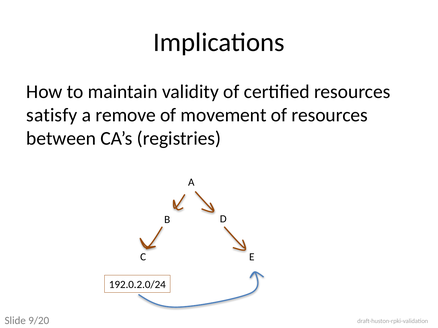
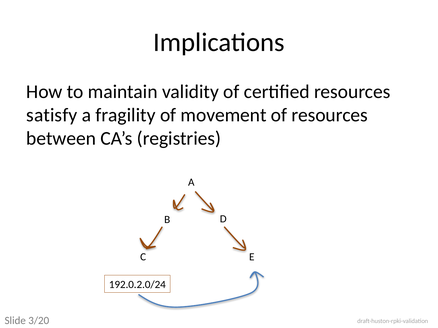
remove: remove -> fragility (126, 115)
9/20: 9/20 -> 3/20 (39, 321)
